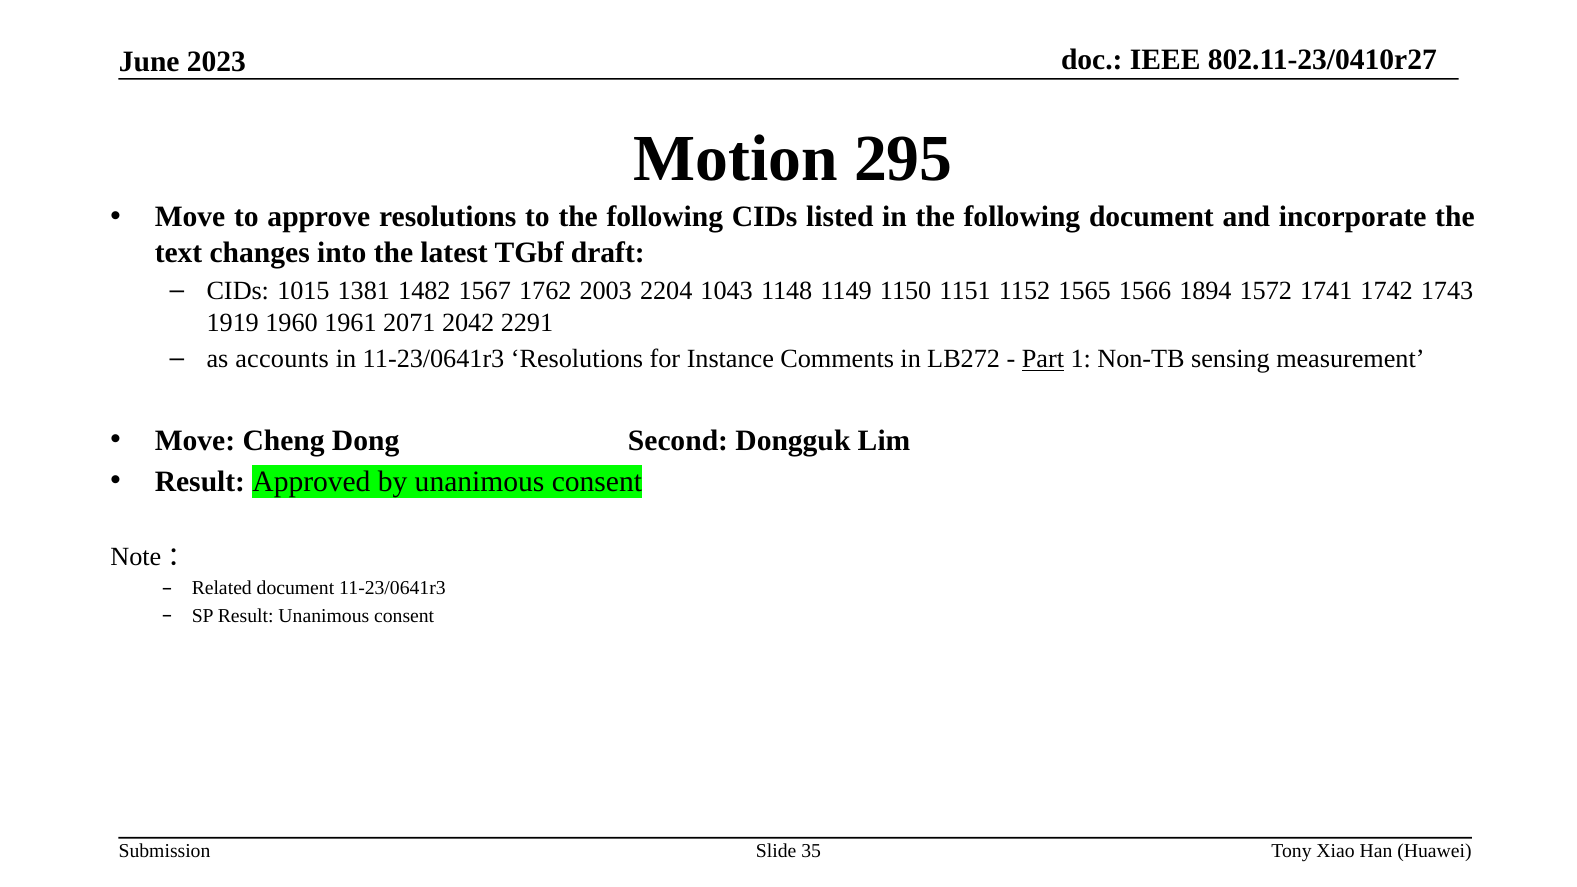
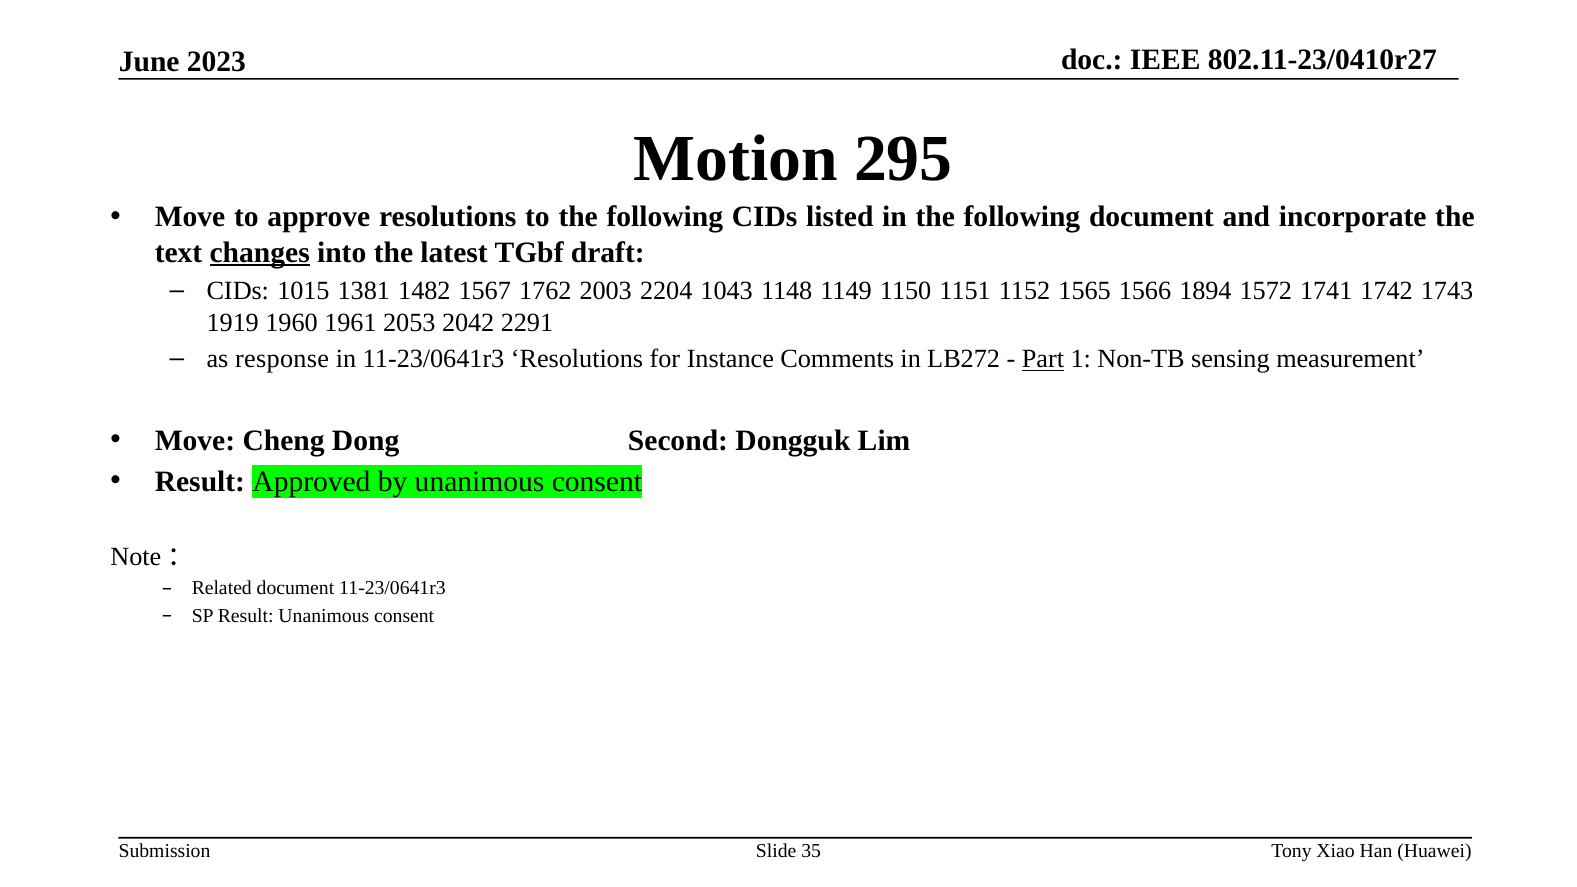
changes underline: none -> present (260, 252)
2071: 2071 -> 2053 (409, 323)
accounts: accounts -> response (282, 359)
